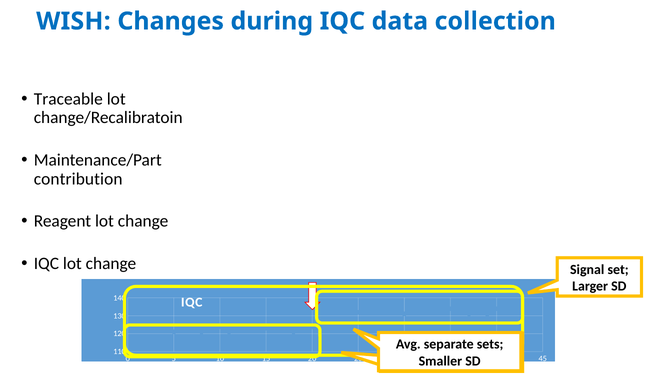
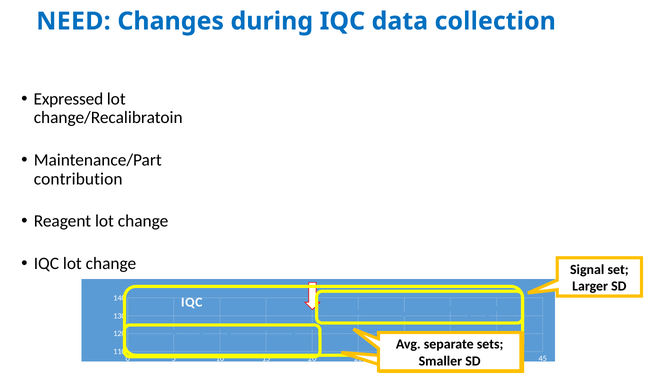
WISH: WISH -> NEED (73, 21)
Traceable: Traceable -> Expressed (68, 99)
